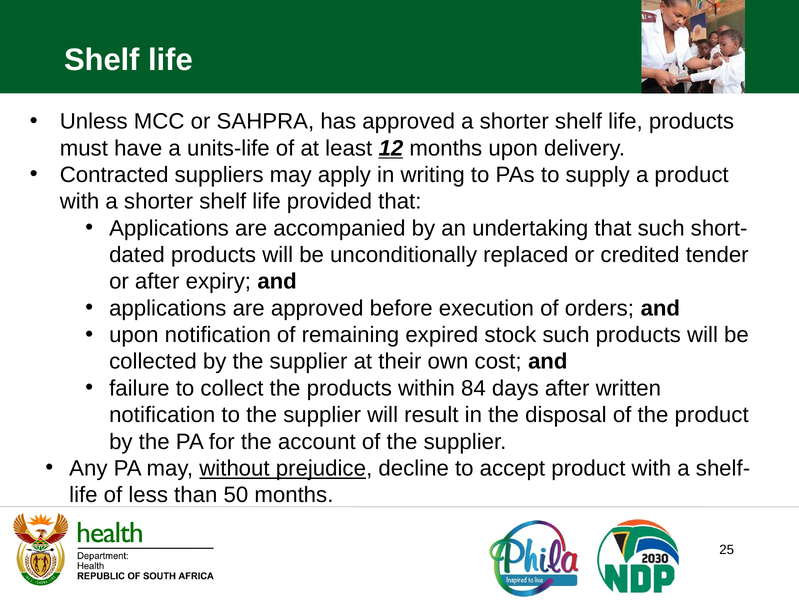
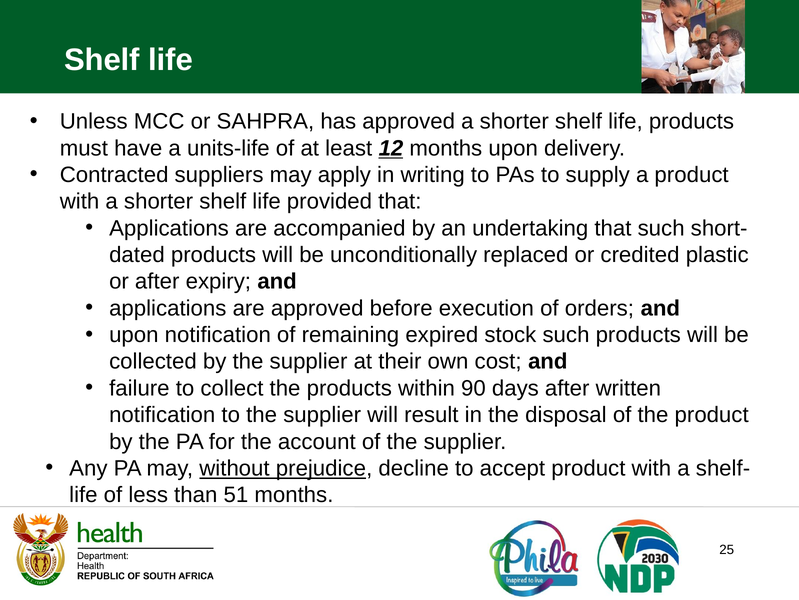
tender: tender -> plastic (717, 255)
84: 84 -> 90 (473, 388)
50: 50 -> 51 (236, 494)
